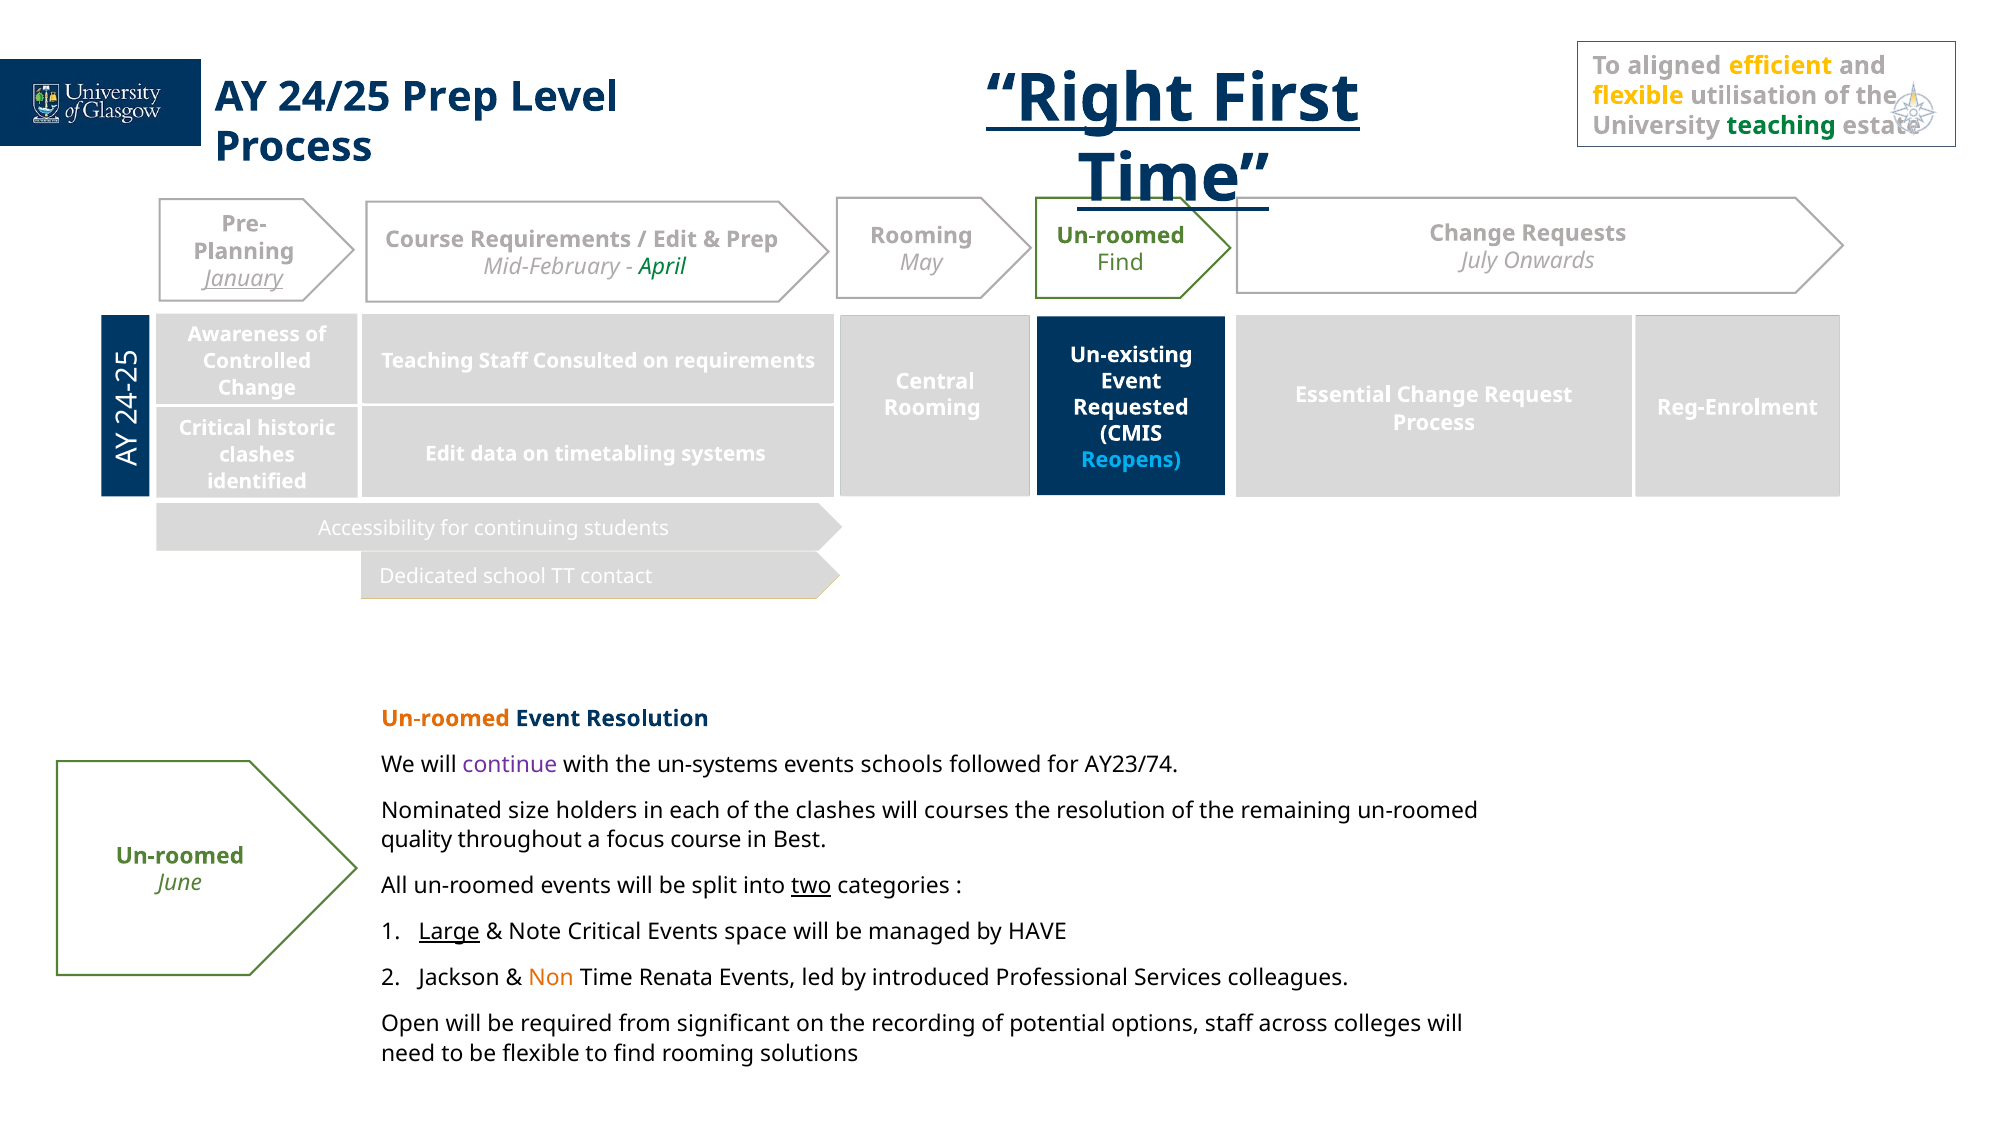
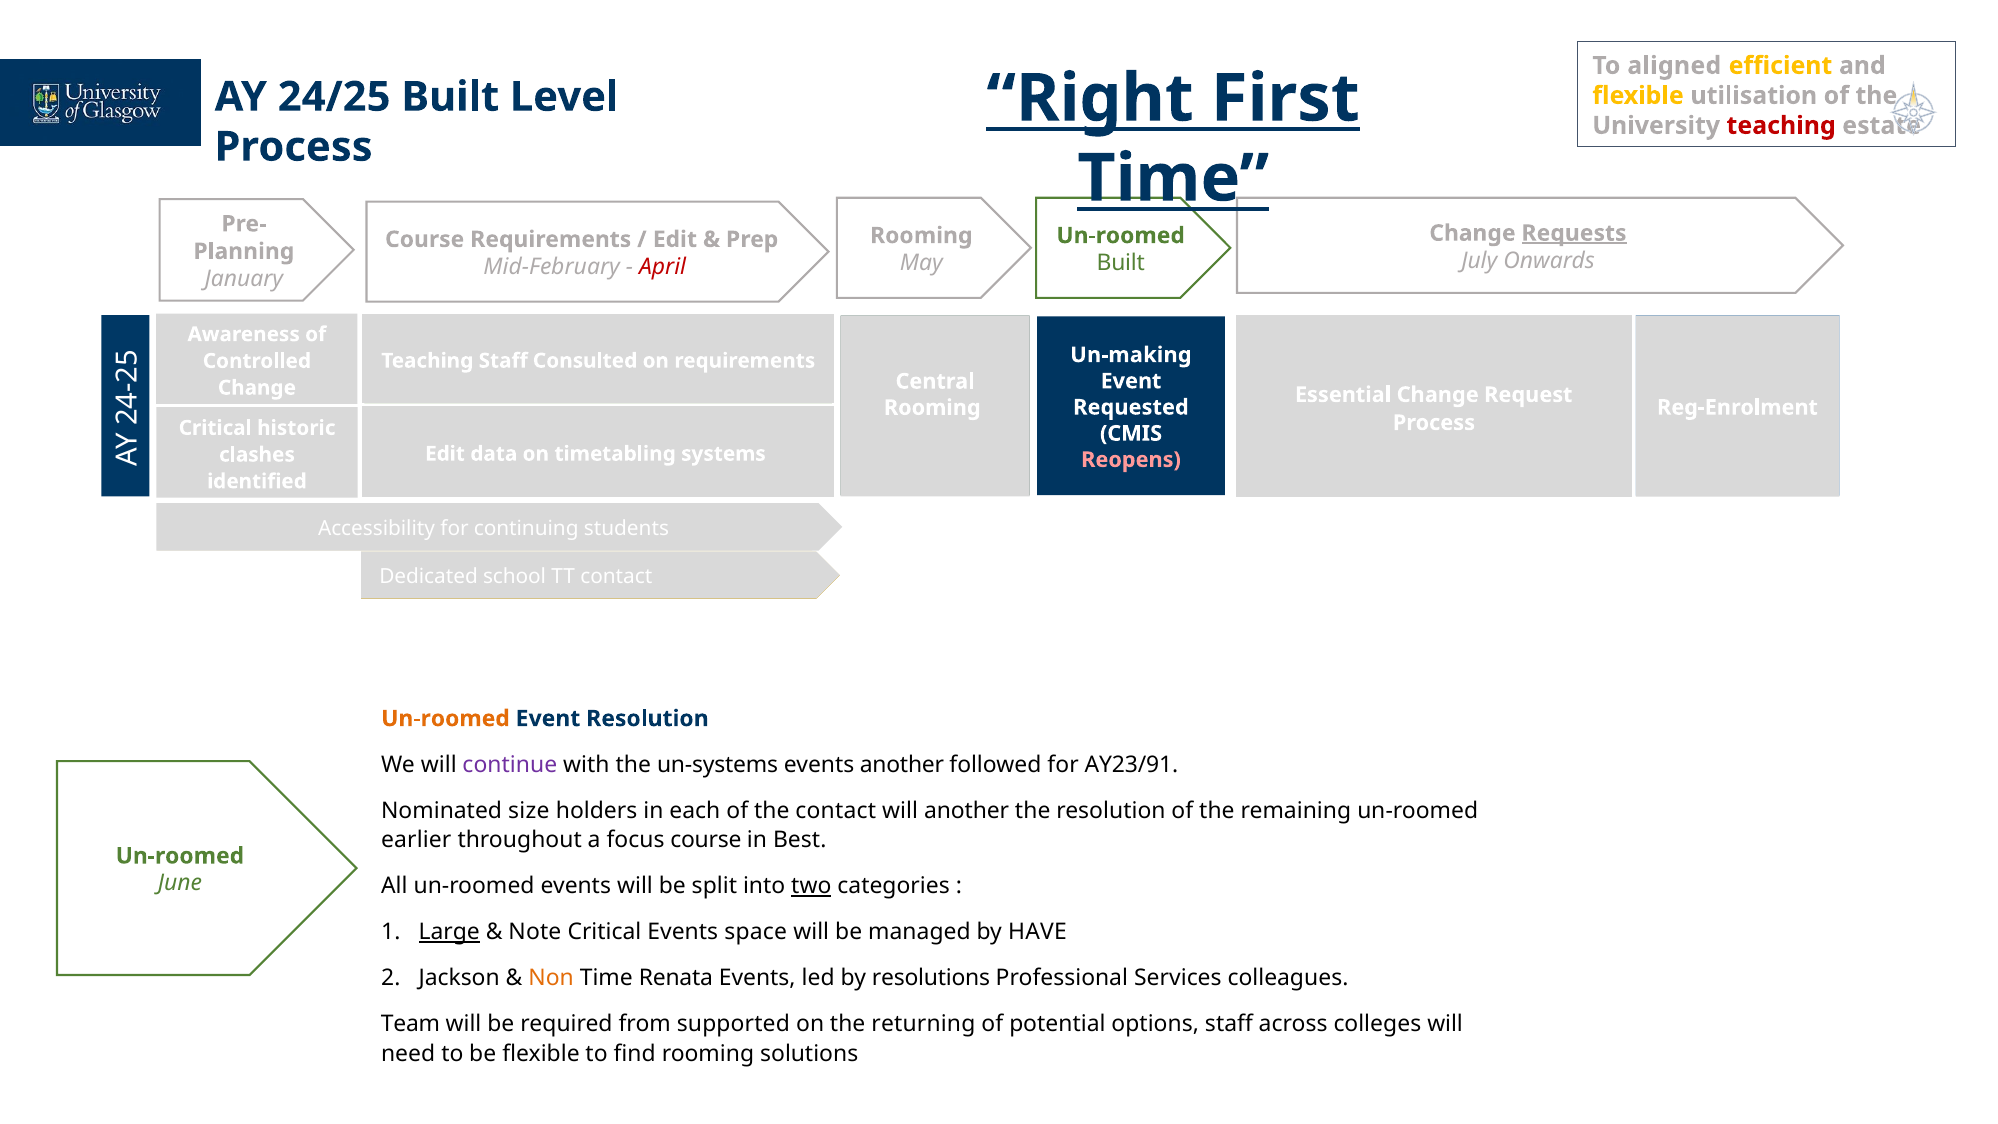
24/25 Prep: Prep -> Built (450, 97)
teaching colour: green -> red (1781, 126)
Requests underline: none -> present (1574, 233)
Find: Find -> Built (1121, 263)
April colour: green -> red (663, 267)
January underline: present -> none (244, 279)
Un-existing: Un-existing -> Un-making (1131, 355)
Reopens colour: light blue -> pink (1131, 460)
events schools: schools -> another (902, 765)
AY23/74: AY23/74 -> AY23/91 (1131, 765)
the clashes: clashes -> contact (836, 811)
will courses: courses -> another (967, 811)
quality: quality -> earlier (416, 840)
introduced: introduced -> resolutions (931, 978)
Open: Open -> Team (411, 1024)
significant: significant -> supported (733, 1024)
recording: recording -> returning (923, 1024)
